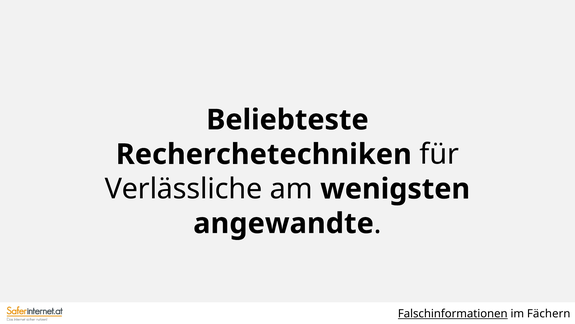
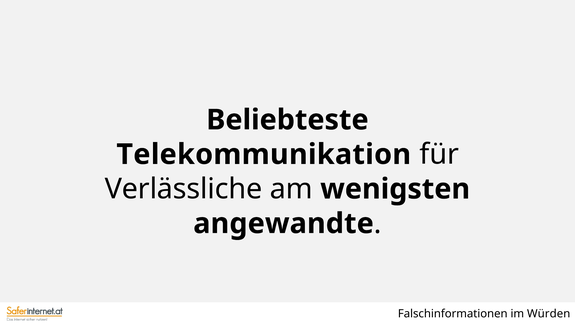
Recherchetechniken: Recherchetechniken -> Telekommunikation (264, 154)
Falschinformationen underline: present -> none (453, 313)
Fächern: Fächern -> Würden (549, 313)
